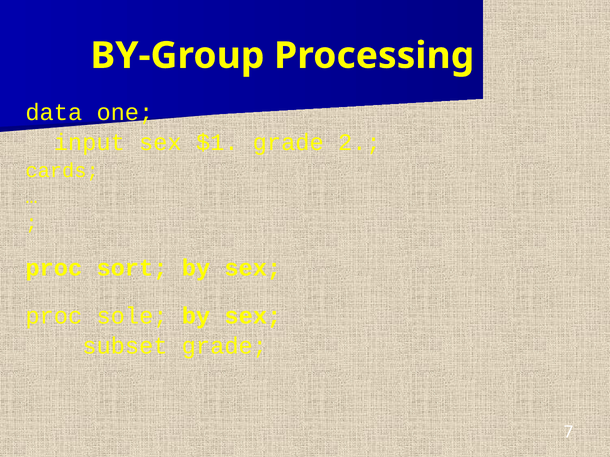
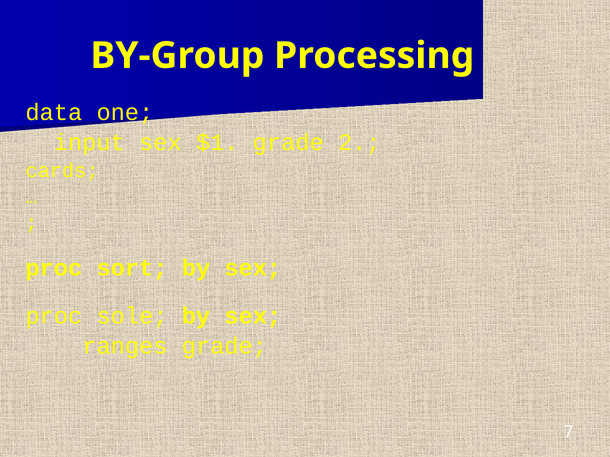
subset: subset -> ranges (125, 347)
